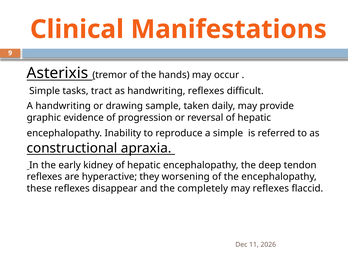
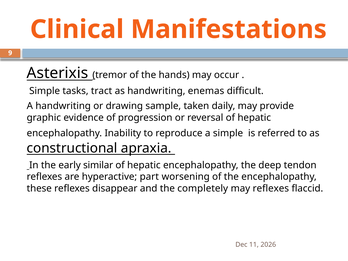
handwriting reflexes: reflexes -> enemas (206, 91)
kidney: kidney -> similar (98, 165)
they: they -> part (149, 177)
